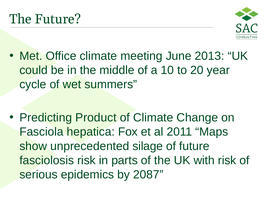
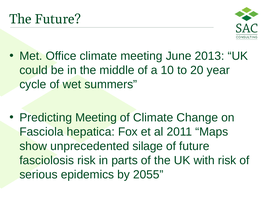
Predicting Product: Product -> Meeting (96, 117)
2087: 2087 -> 2055 (148, 174)
